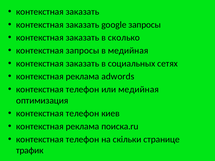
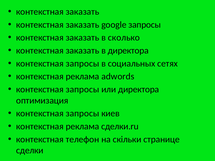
запросы: запросы -> заказать (82, 51)
в медийная: медийная -> директора (128, 51)
заказать: заказать -> запросы (82, 64)
телефон: телефон -> запросы (82, 90)
или медийная: медийная -> директора (139, 90)
телефон: телефон -> запросы (82, 114)
поиска.ru: поиска.ru -> сделки.ru (120, 127)
трафик: трафик -> сделки (30, 151)
